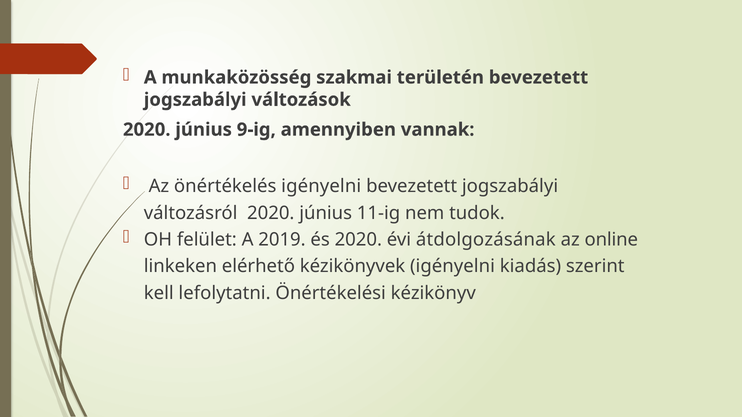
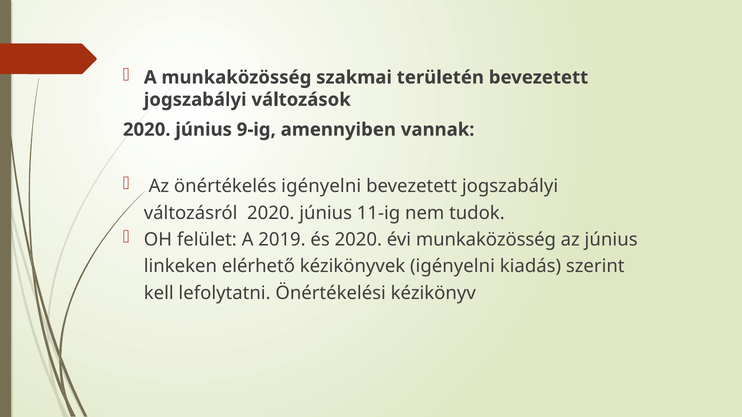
évi átdolgozásának: átdolgozásának -> munkaközösség (486, 240)
az online: online -> június (611, 240)
